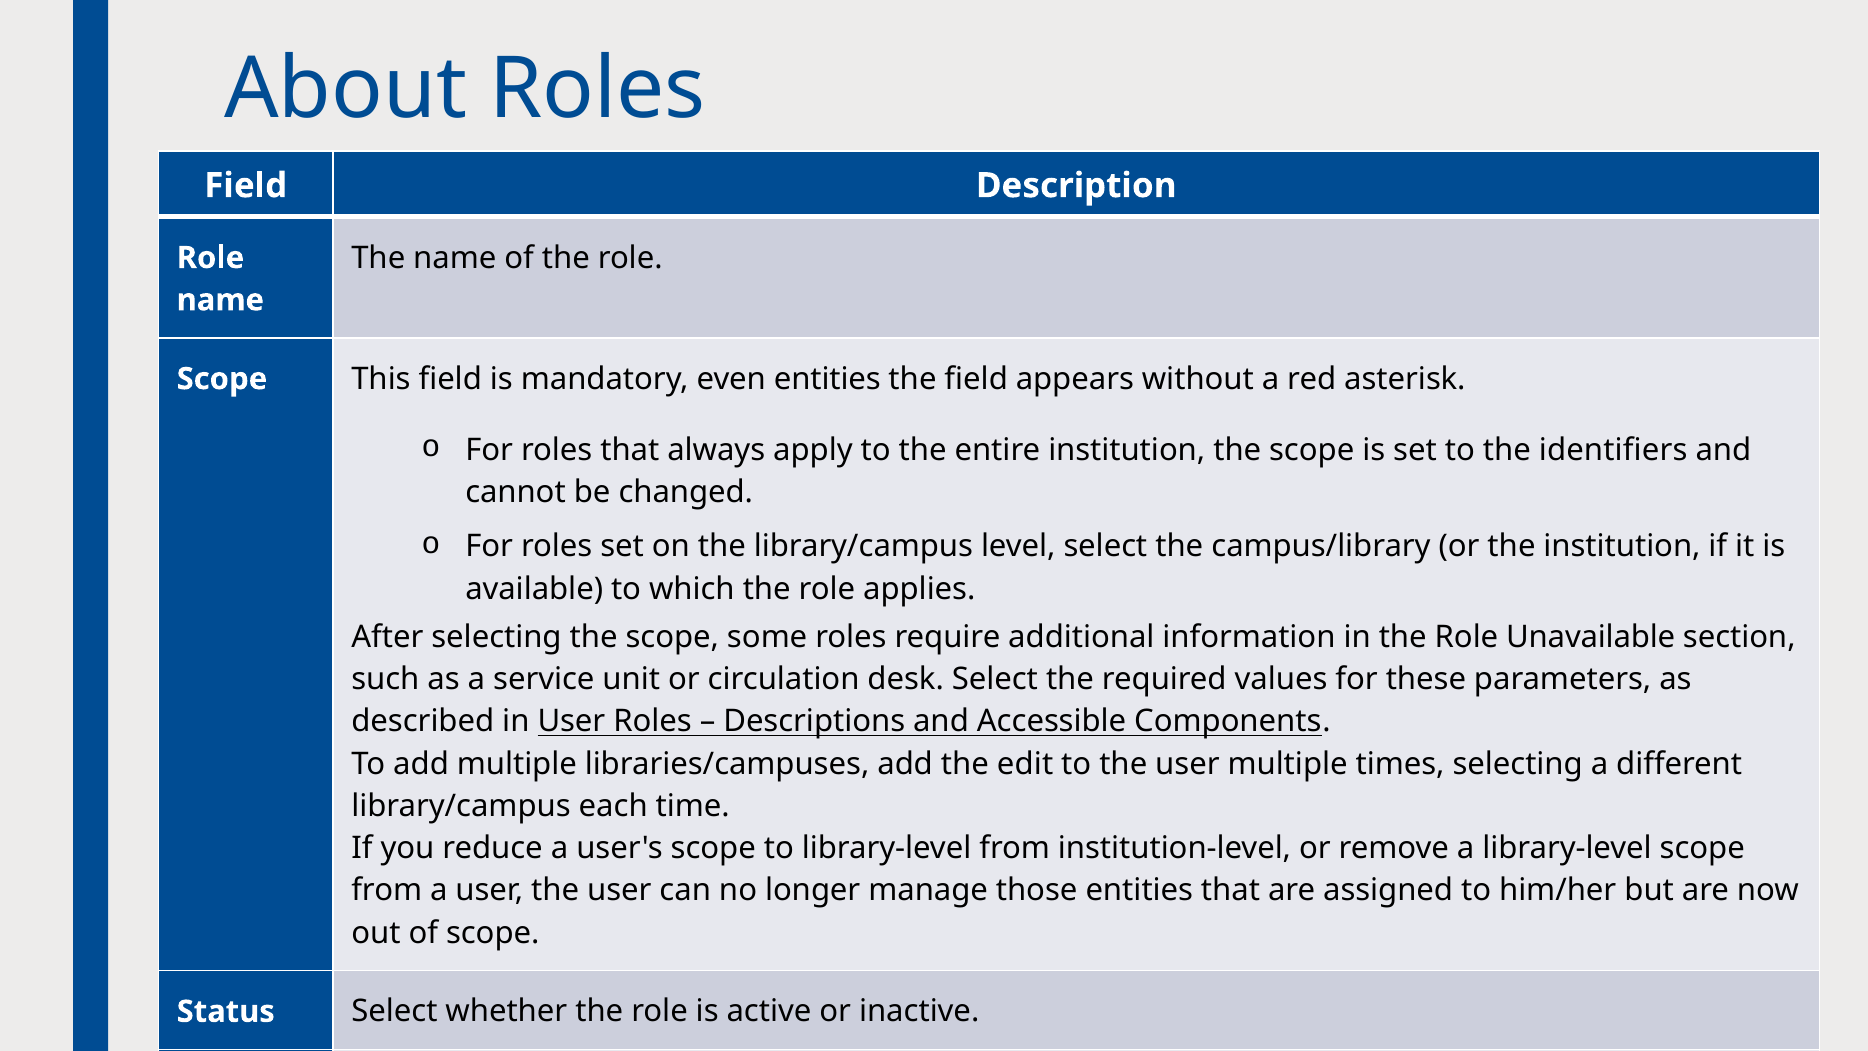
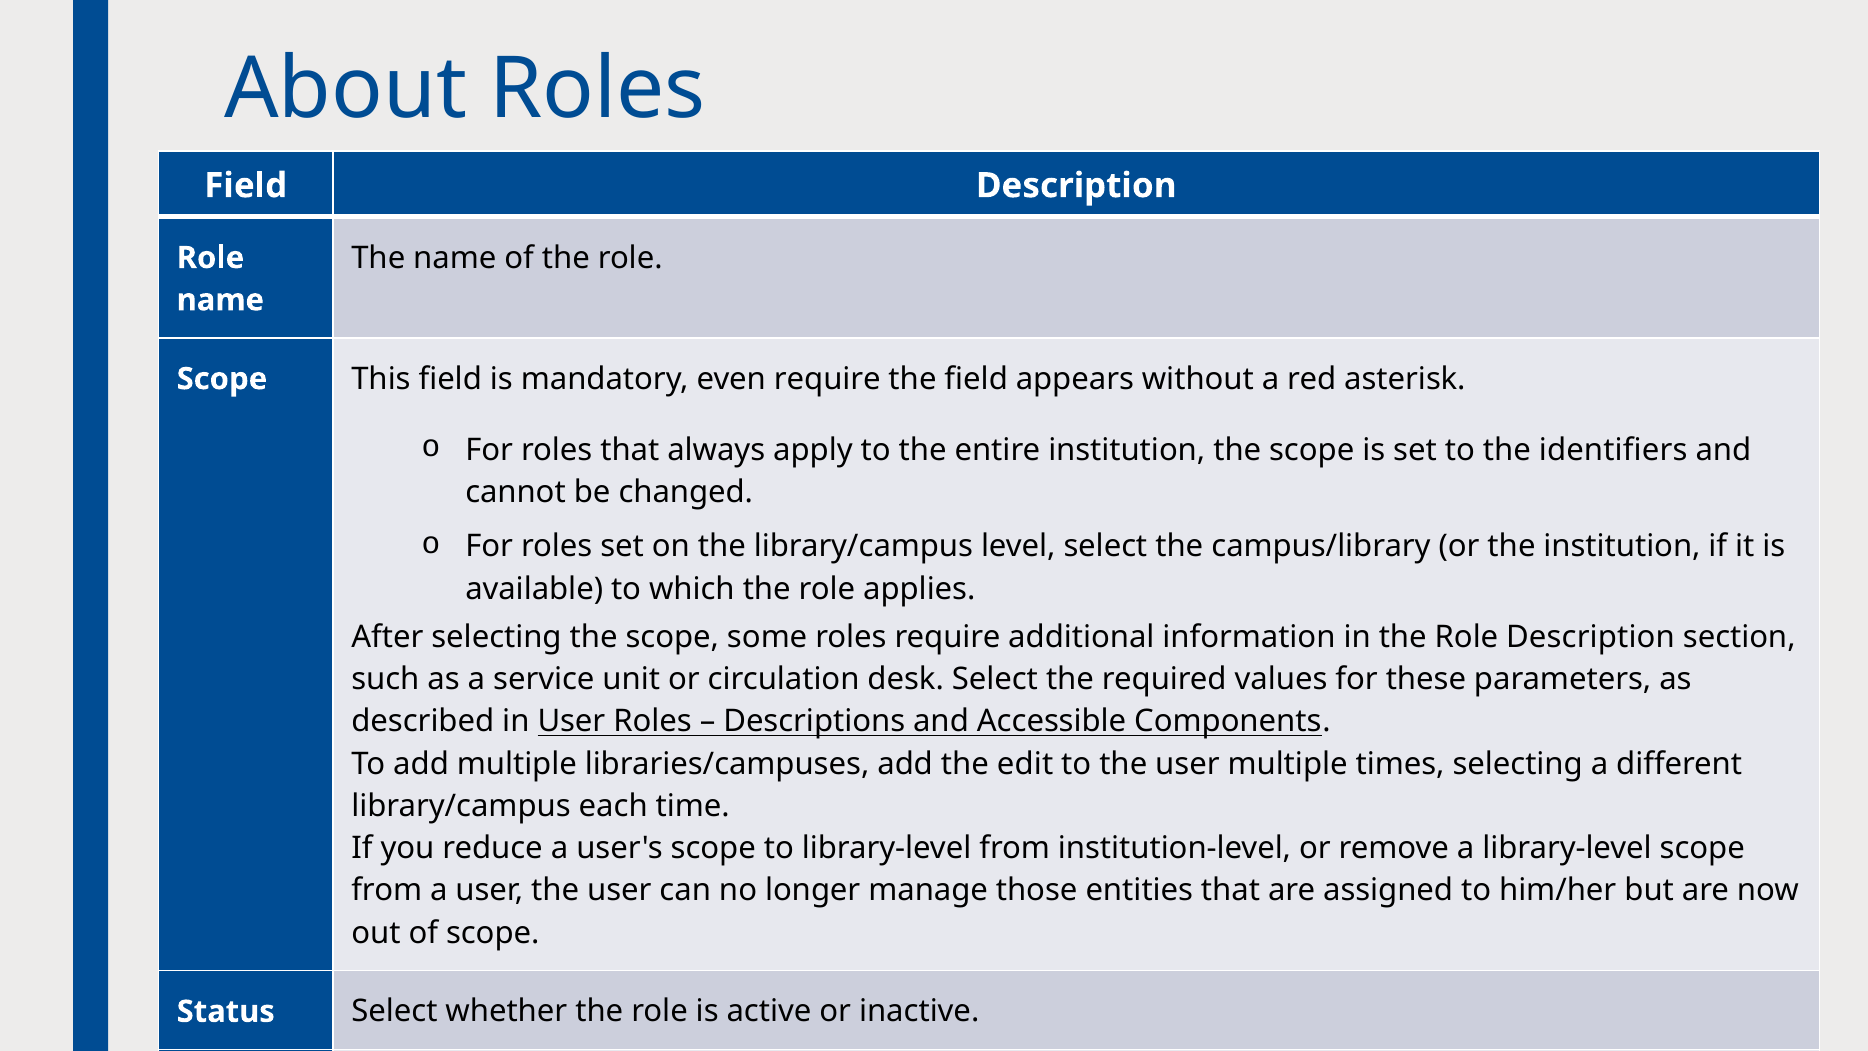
even entities: entities -> require (827, 379)
Role Unavailable: Unavailable -> Description (1590, 637)
